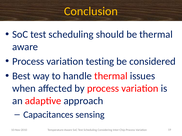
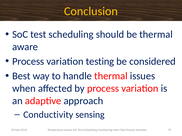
Capacitances: Capacitances -> Conductivity (48, 115)
